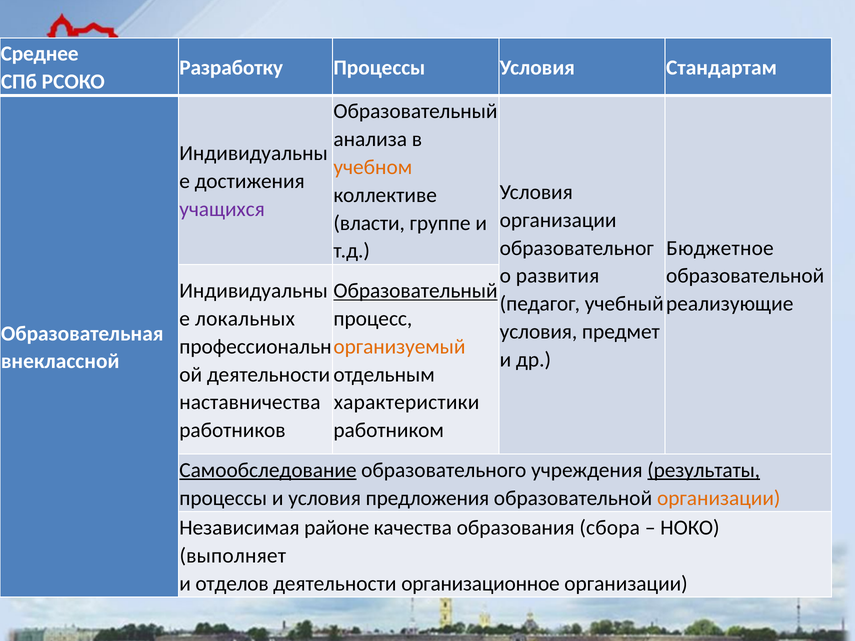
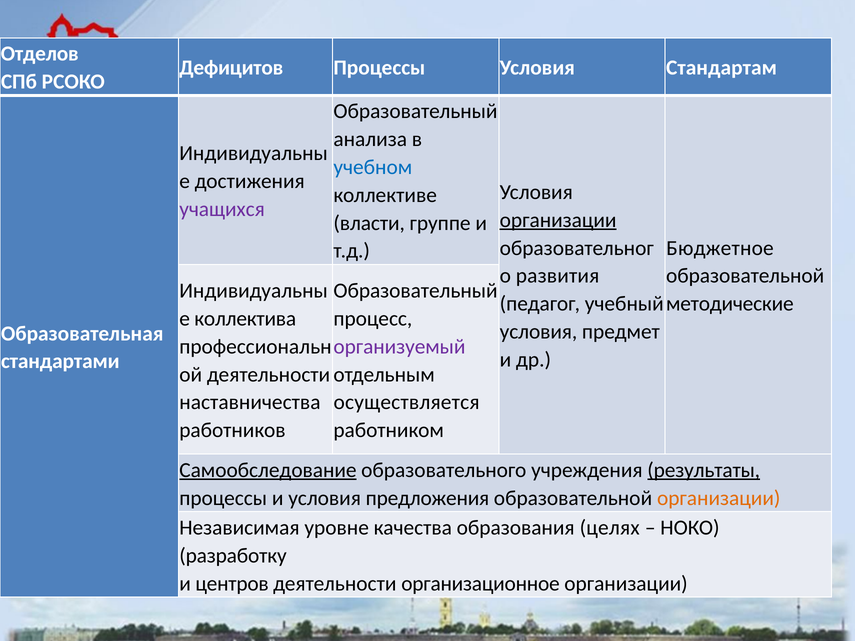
Среднее: Среднее -> Отделов (40, 54)
Разработку: Разработку -> Дефицитов (231, 68)
учебном colour: orange -> blue (373, 167)
организации underline: none -> present (558, 220)
Образовательный underline: present -> none (416, 291)
реализующие: реализующие -> методические (730, 304)
локальных: локальных -> коллектива (245, 319)
организуемый colour: orange -> purple (399, 347)
внеклассной: внеклассной -> стандартами (60, 362)
характеристики: характеристики -> осуществляется (407, 403)
районе: районе -> уровне (337, 528)
сбора: сбора -> целях (610, 528)
выполняет: выполняет -> разработку (233, 556)
отделов: отделов -> центров (232, 584)
